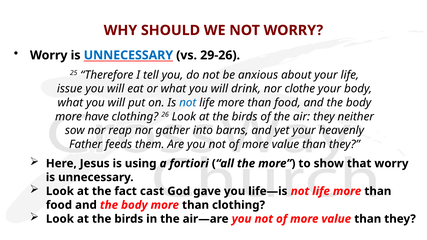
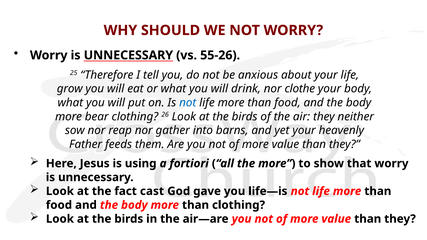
UNNECESSARY colour: blue -> black (128, 55)
29-26: 29-26 -> 55-26 (220, 55)
issue: issue -> grow (70, 89)
have: have -> bear (97, 117)
